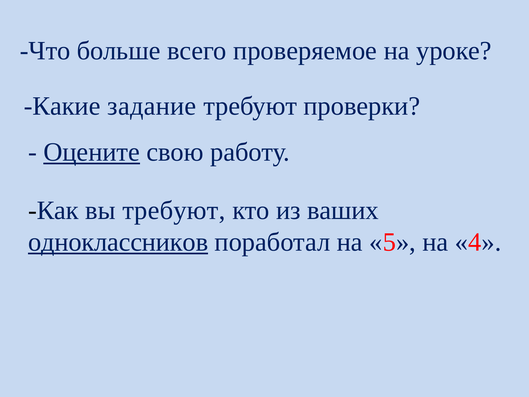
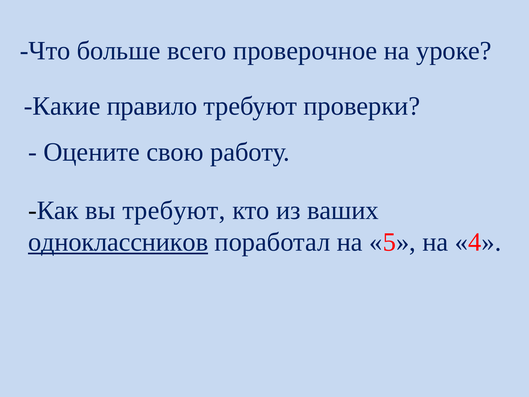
проверяемое: проверяемое -> проверочное (305, 51)
задание: задание -> правило (152, 106)
Оцените underline: present -> none (92, 152)
